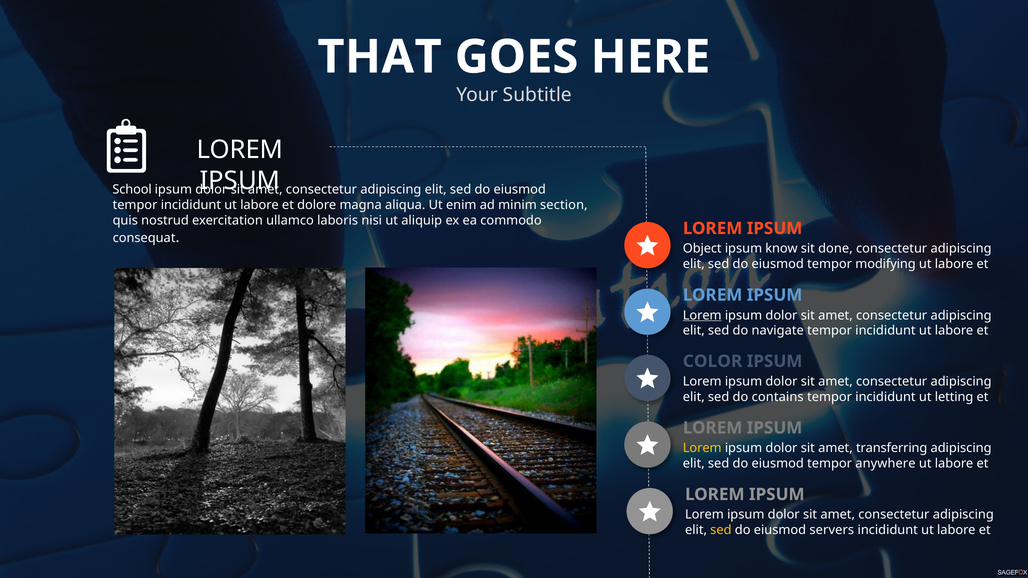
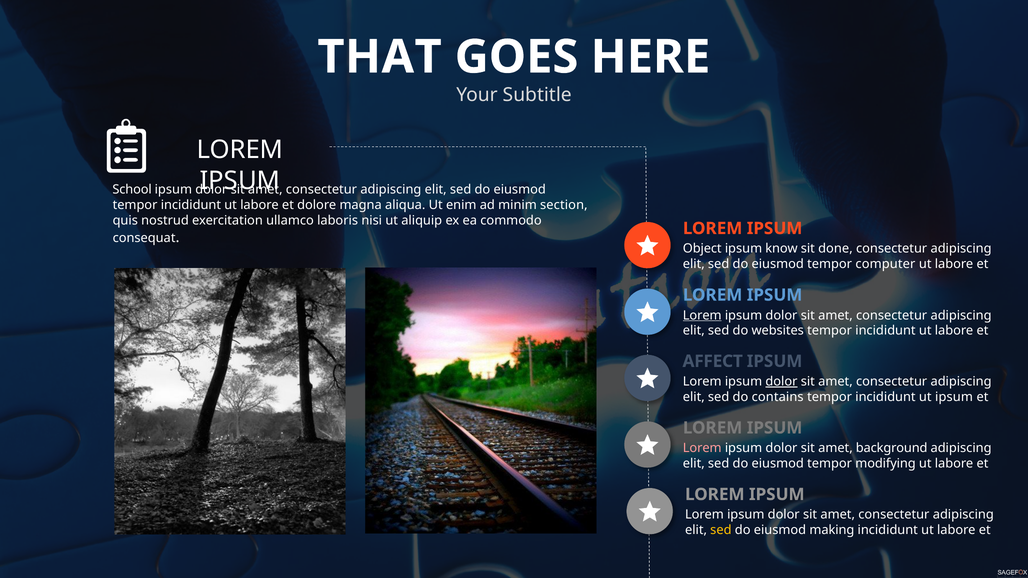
modifying: modifying -> computer (885, 264)
navigate: navigate -> websites (778, 331)
COLOR: COLOR -> AFFECT (713, 361)
dolor underline: none -> present (781, 382)
ut letting: letting -> ipsum (954, 397)
Lorem colour: yellow -> pink (702, 448)
transferring: transferring -> background (892, 448)
anywhere: anywhere -> modifying (886, 464)
servers: servers -> making (832, 530)
